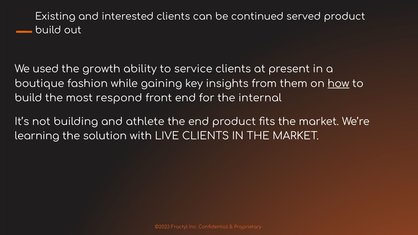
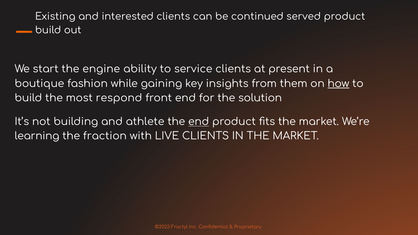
used: used -> start (46, 69)
growth: growth -> engine (101, 69)
internal: internal -> solution (260, 98)
end underline: none -> present (199, 122)
solution: solution -> fraction (105, 136)
